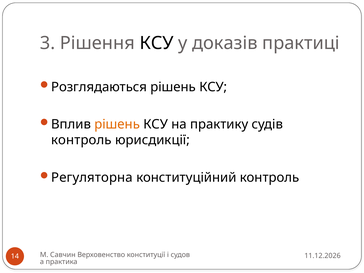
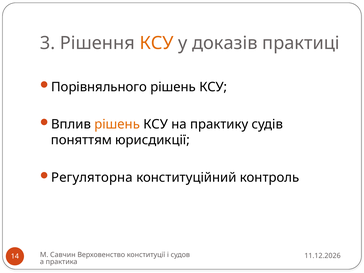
КСУ colour: black -> orange (157, 43)
Розглядаються: Розглядаються -> Порівняльного (99, 87)
контроль: контроль -> поняттям (81, 140)
